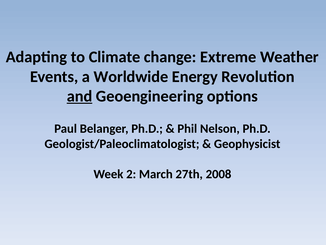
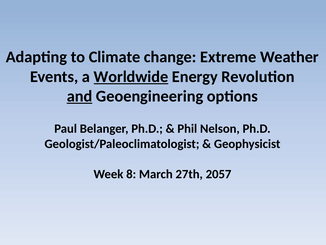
Worldwide underline: none -> present (131, 77)
2: 2 -> 8 (131, 174)
2008: 2008 -> 2057 (219, 174)
